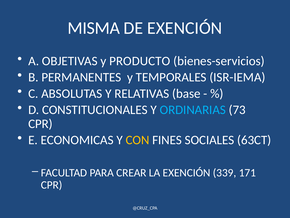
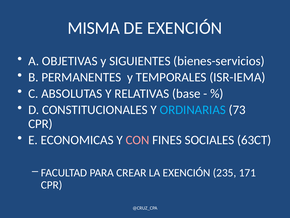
PRODUCTO: PRODUCTO -> SIGUIENTES (140, 61)
CON colour: yellow -> pink (138, 140)
339: 339 -> 235 (225, 172)
